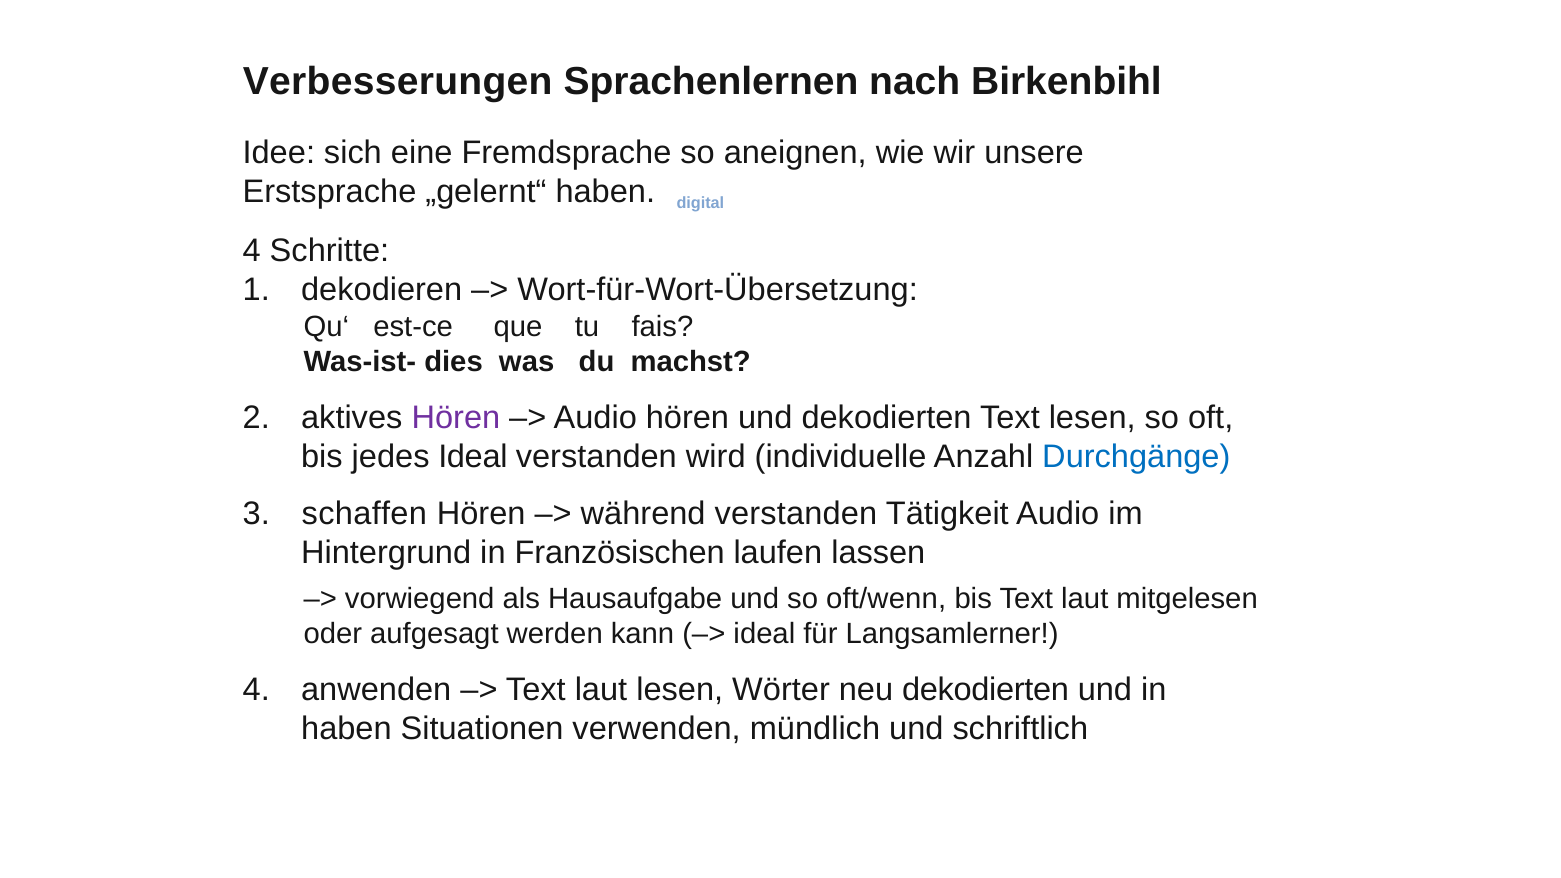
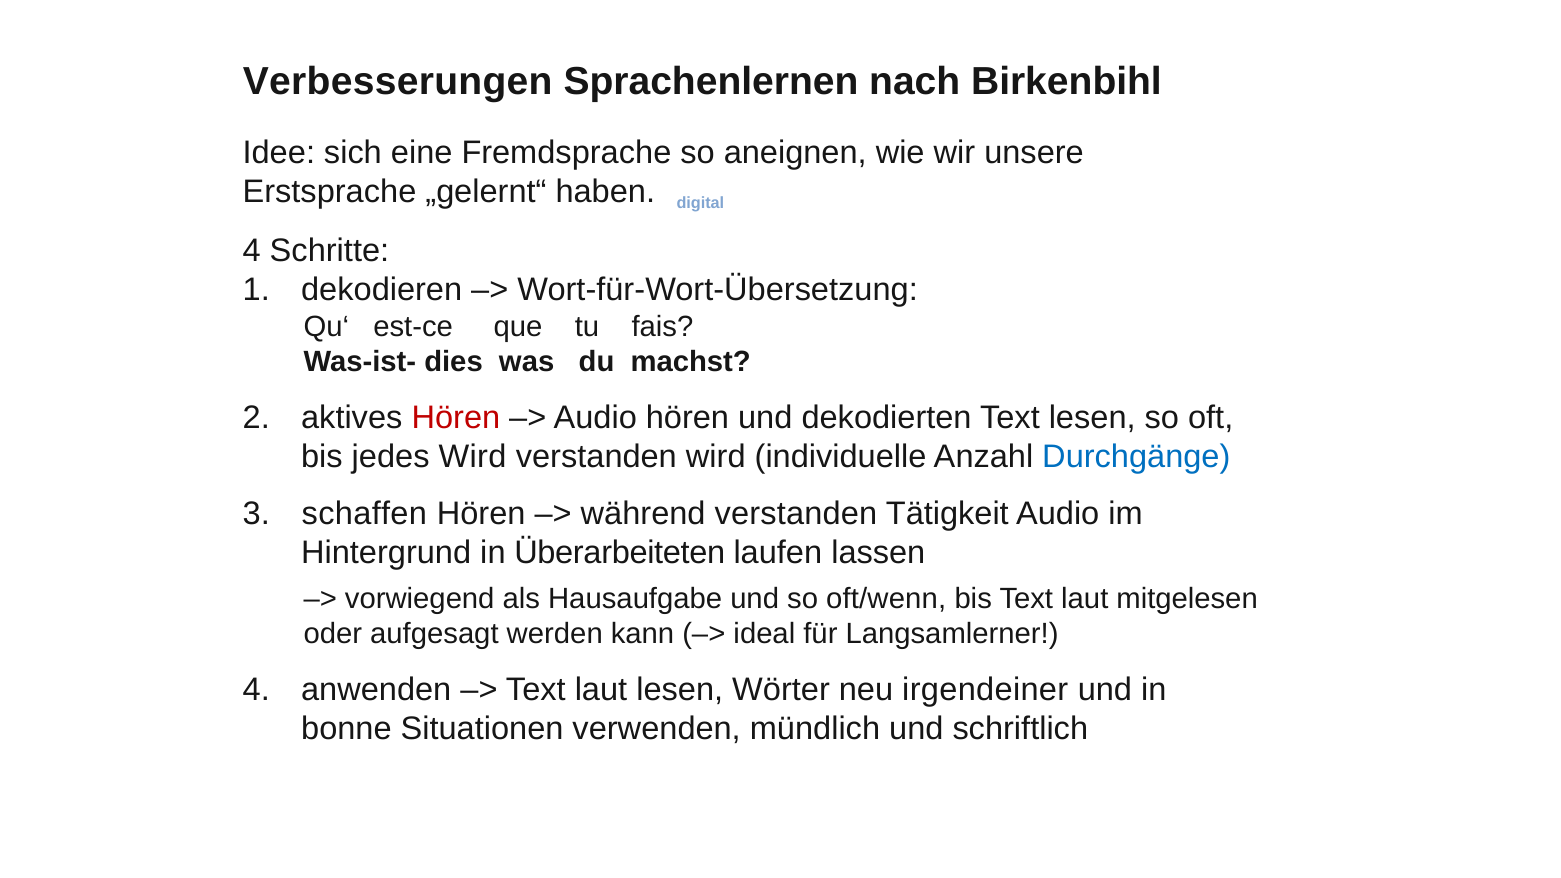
Hören colour: purple -> red (456, 418)
jedes Ideal: Ideal -> Wird (473, 457)
Französischen: Französischen -> Überarbeiteten (620, 553)
neu dekodierten: dekodierten -> irgendeiner (985, 689)
haben: haben -> bonne (346, 728)
